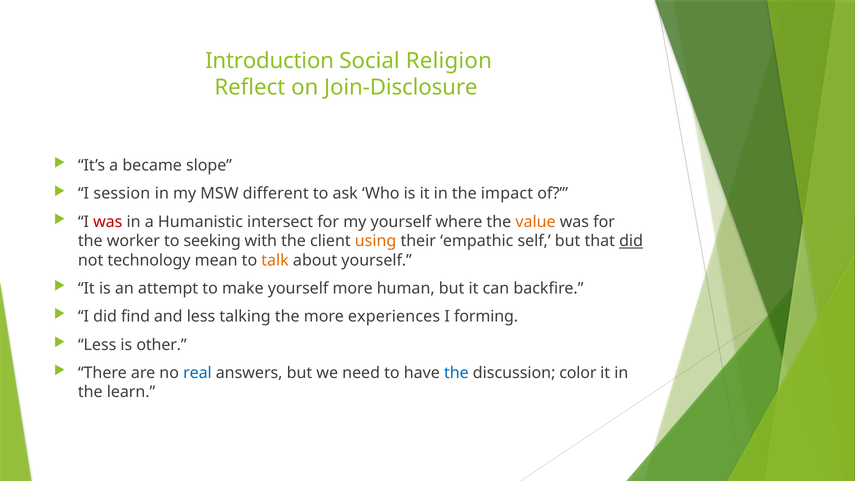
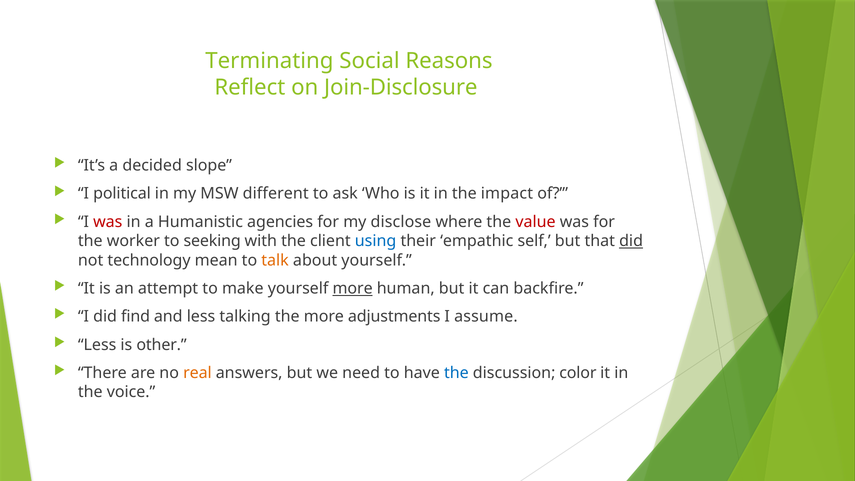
Introduction: Introduction -> Terminating (269, 61)
Religion: Religion -> Reasons (449, 61)
became: became -> decided (152, 165)
session: session -> political (122, 194)
intersect: intersect -> agencies (280, 222)
my yourself: yourself -> disclose (401, 222)
value colour: orange -> red (535, 222)
using colour: orange -> blue (376, 241)
more underline: none -> present (353, 288)
experiences: experiences -> adjustments (394, 317)
forming: forming -> assume (486, 317)
real colour: blue -> orange (197, 373)
learn: learn -> voice (131, 392)
